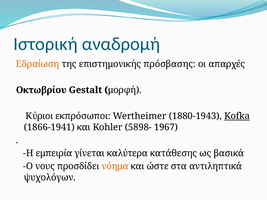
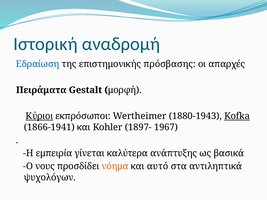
Εδραίωση colour: orange -> blue (38, 64)
Οκτωβρίου: Οκτωβρίου -> Πειράματα (41, 90)
Κύριοι underline: none -> present (39, 116)
5898-: 5898- -> 1897- (138, 127)
κατάθεσης: κατάθεσης -> ανάπτυξης (174, 153)
ώστε: ώστε -> αυτό (158, 166)
